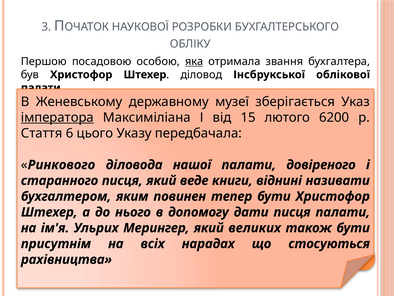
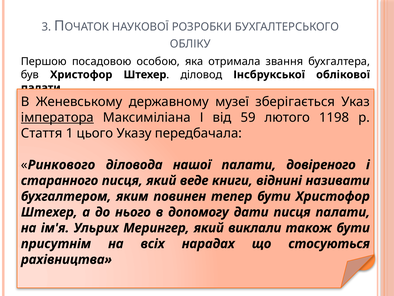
яка underline: present -> none (194, 61)
15: 15 -> 59 (248, 117)
6200: 6200 -> 1198 (334, 117)
6: 6 -> 1 (70, 133)
великих: великих -> виклали (255, 228)
